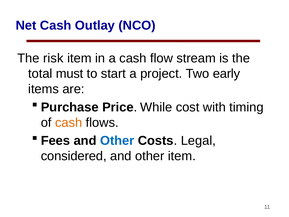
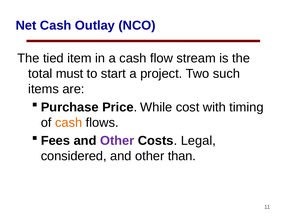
risk: risk -> tied (53, 58)
early: early -> such (226, 74)
Other colour: blue -> purple (117, 140)
other item: item -> than (182, 156)
